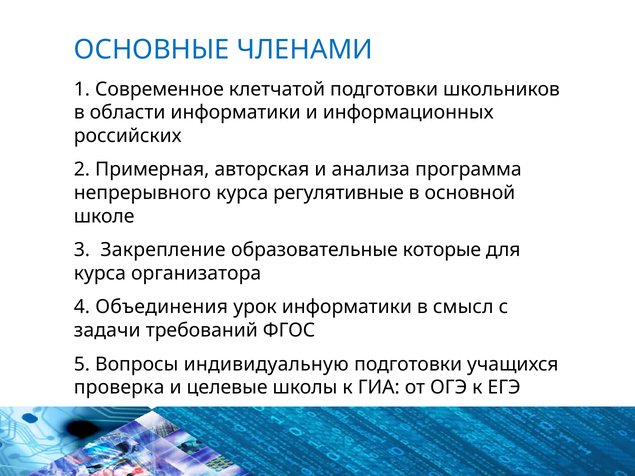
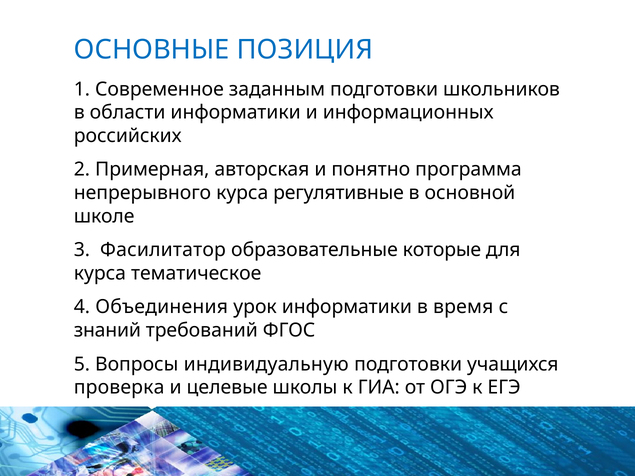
ЧЛЕНАМИ: ЧЛЕНАМИ -> ПОЗИЦИЯ (305, 50)
клетчатой: клетчатой -> заданным (277, 89)
анализа: анализа -> понятно (371, 170)
Закрепление: Закрепление -> Фасилитатор (163, 250)
организатора: организатора -> тематическое (196, 273)
смысл: смысл -> время (463, 307)
задачи: задачи -> знаний (107, 330)
